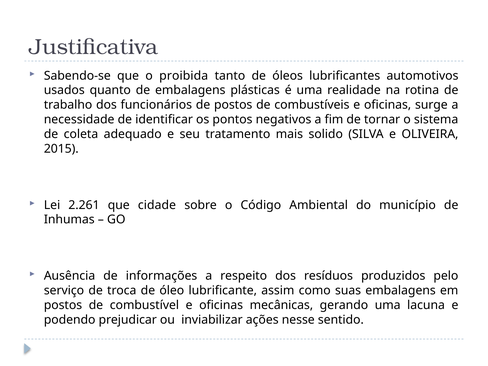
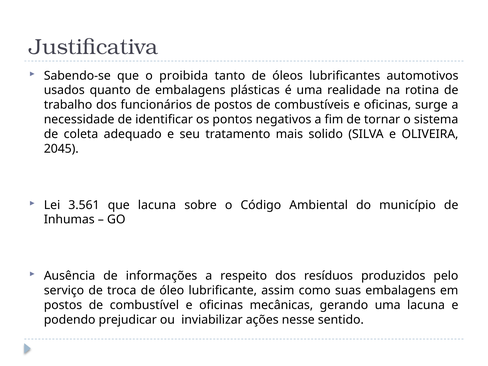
2015: 2015 -> 2045 (61, 149)
2.261: 2.261 -> 3.561 (84, 205)
que cidade: cidade -> lacuna (157, 205)
